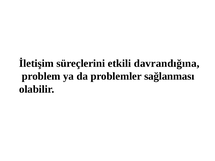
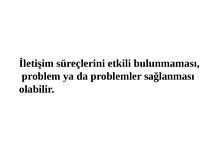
davrandığına: davrandığına -> bulunmaması (167, 63)
